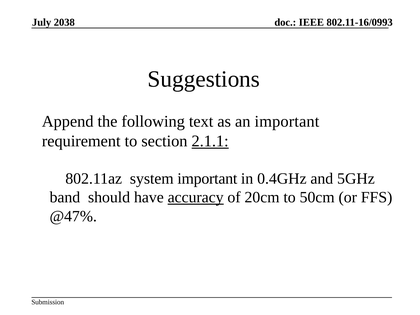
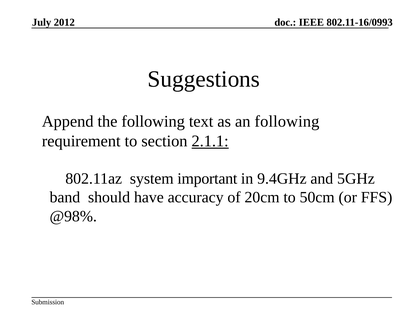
2038: 2038 -> 2012 (64, 22)
an important: important -> following (287, 122)
0.4GHz: 0.4GHz -> 9.4GHz (282, 179)
accuracy underline: present -> none (196, 197)
@47%: @47% -> @98% (73, 216)
